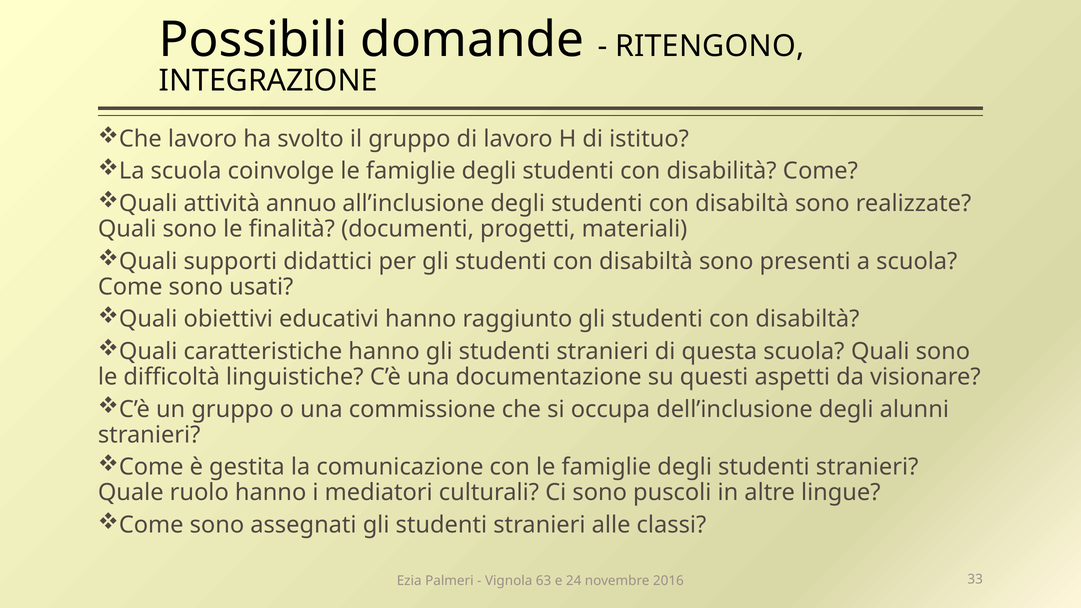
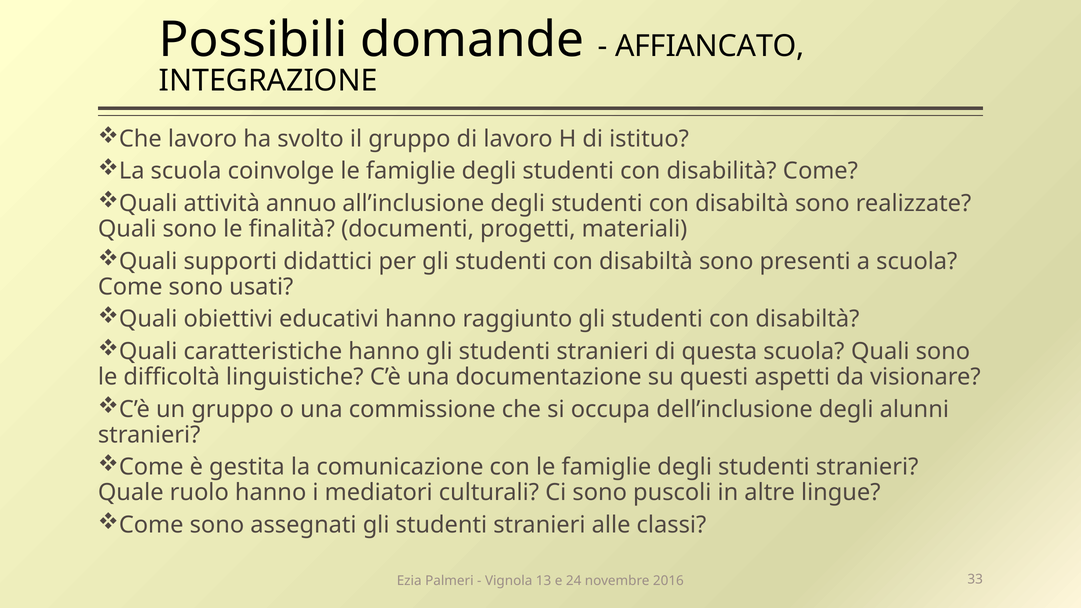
RITENGONO: RITENGONO -> AFFIANCATO (710, 46)
63: 63 -> 13 (544, 581)
